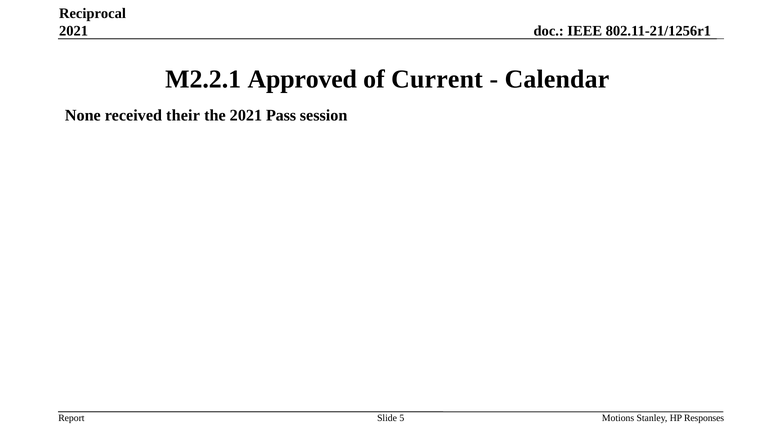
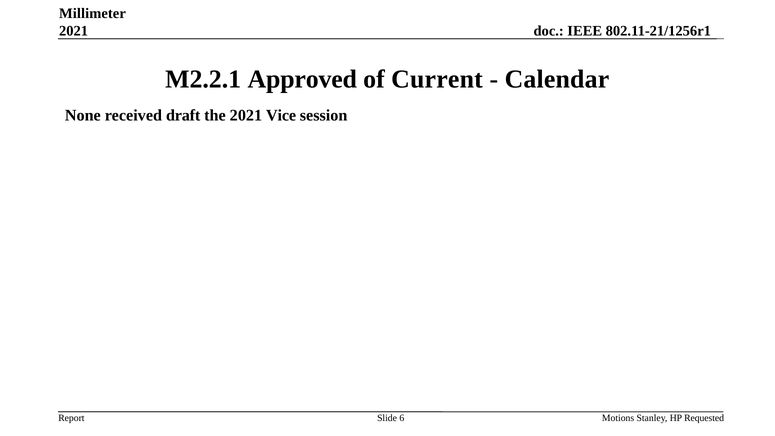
Reciprocal: Reciprocal -> Millimeter (92, 14)
their: their -> draft (183, 115)
Pass: Pass -> Vice (281, 115)
5: 5 -> 6 (402, 418)
Responses: Responses -> Requested (704, 418)
